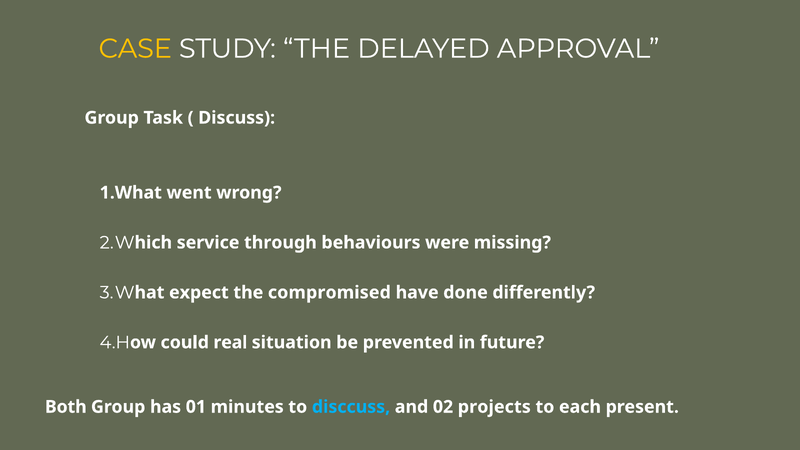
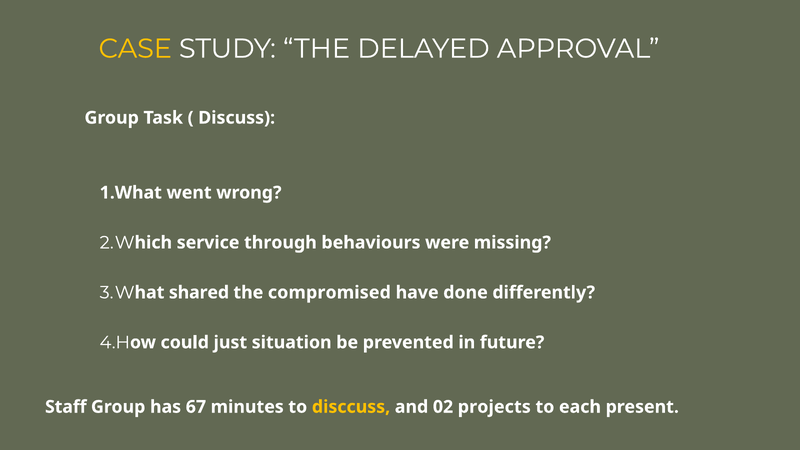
expect: expect -> shared (199, 292)
real: real -> just (230, 342)
Both: Both -> Staff (66, 407)
01: 01 -> 67 (196, 407)
disccuss colour: light blue -> yellow (351, 407)
